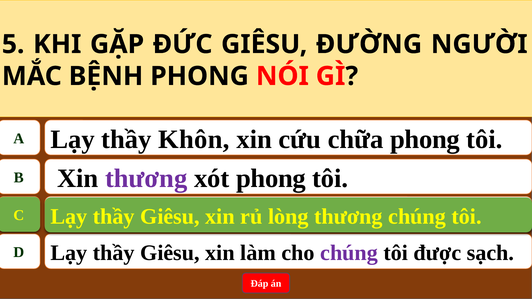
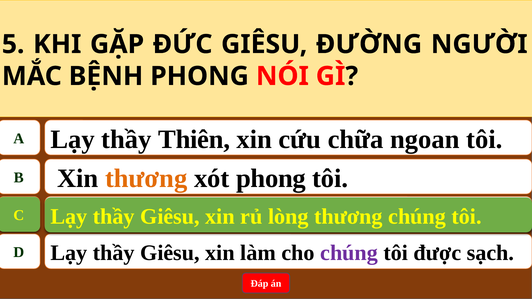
Khôn: Khôn -> Thiên (194, 139)
chữa phong: phong -> ngoan (425, 139)
thương colour: purple -> orange (146, 179)
